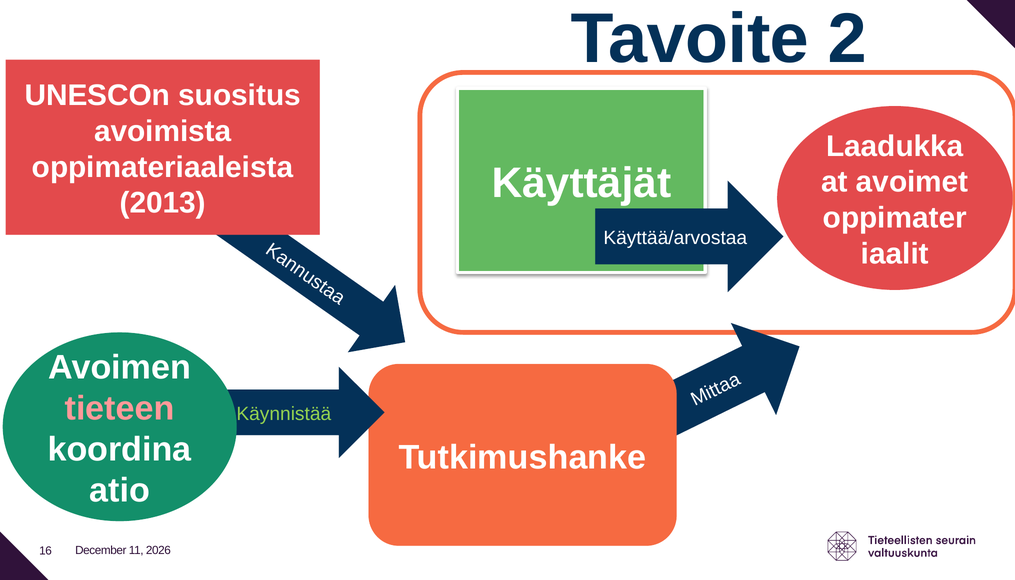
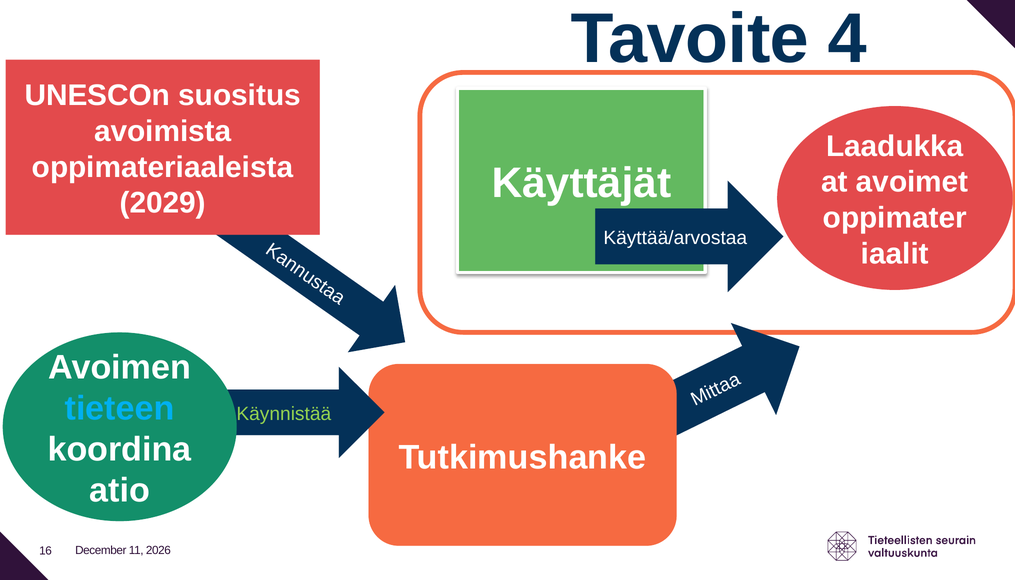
2: 2 -> 4 (847, 39)
2013: 2013 -> 2029 (163, 203)
tieteen colour: pink -> light blue (120, 409)
